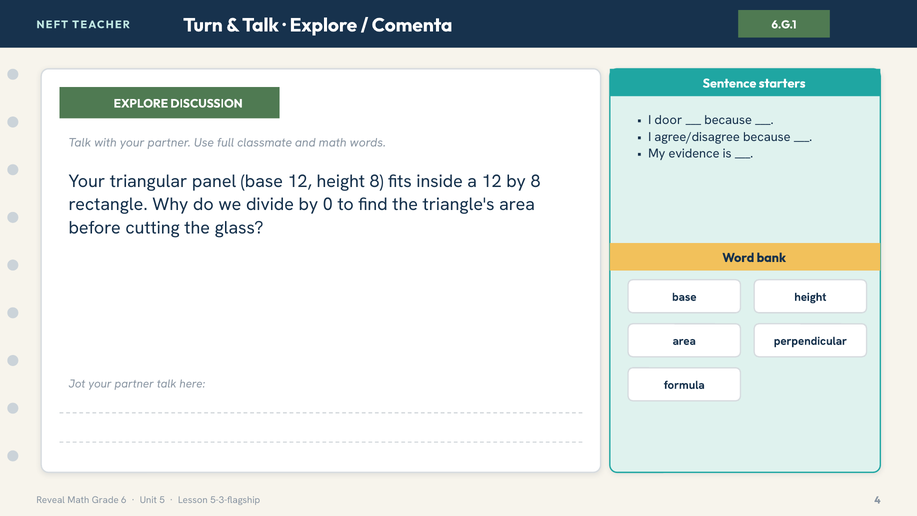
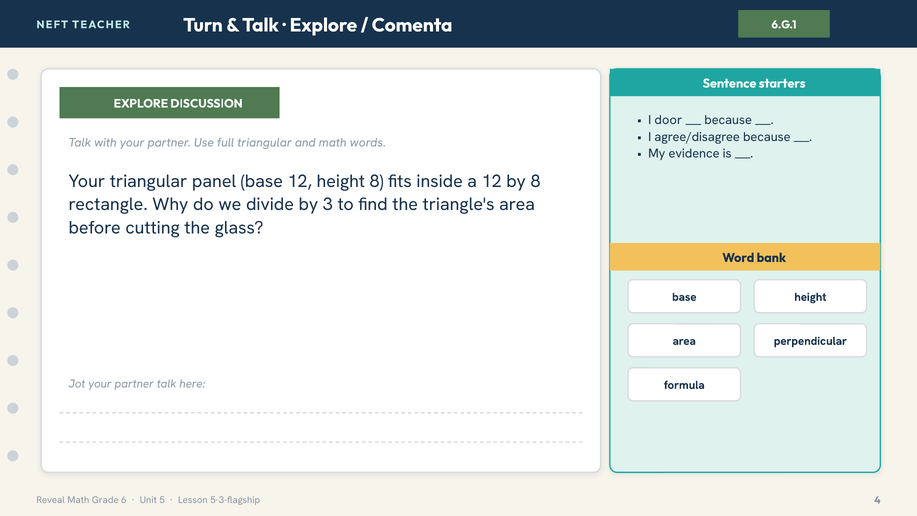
full classmate: classmate -> triangular (265, 143)
0: 0 -> 3 (328, 204)
